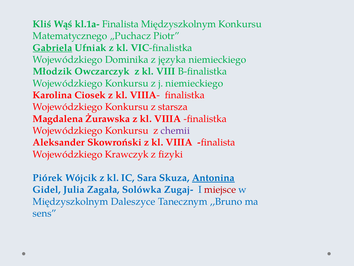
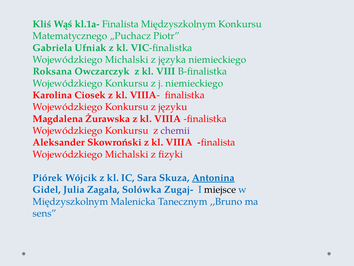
Gabriela underline: present -> none (52, 48)
Dominika: Dominika -> Michalski (127, 60)
Młodzik: Młodzik -> Roksana (52, 71)
starsza: starsza -> języku (173, 107)
Krawczyk: Krawczyk -> Michalski (127, 154)
miejsce colour: red -> black (220, 189)
Daleszyce: Daleszyce -> Malenicka (133, 201)
